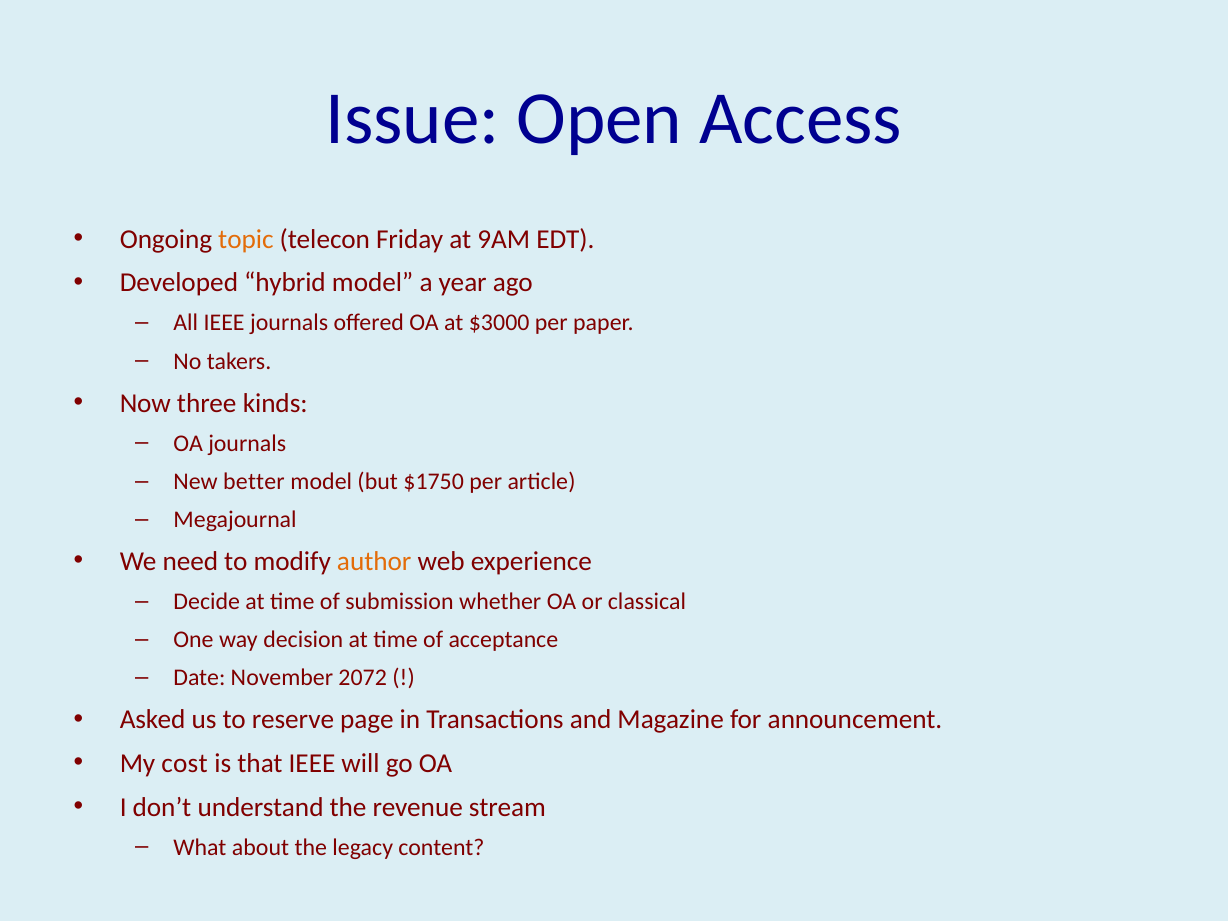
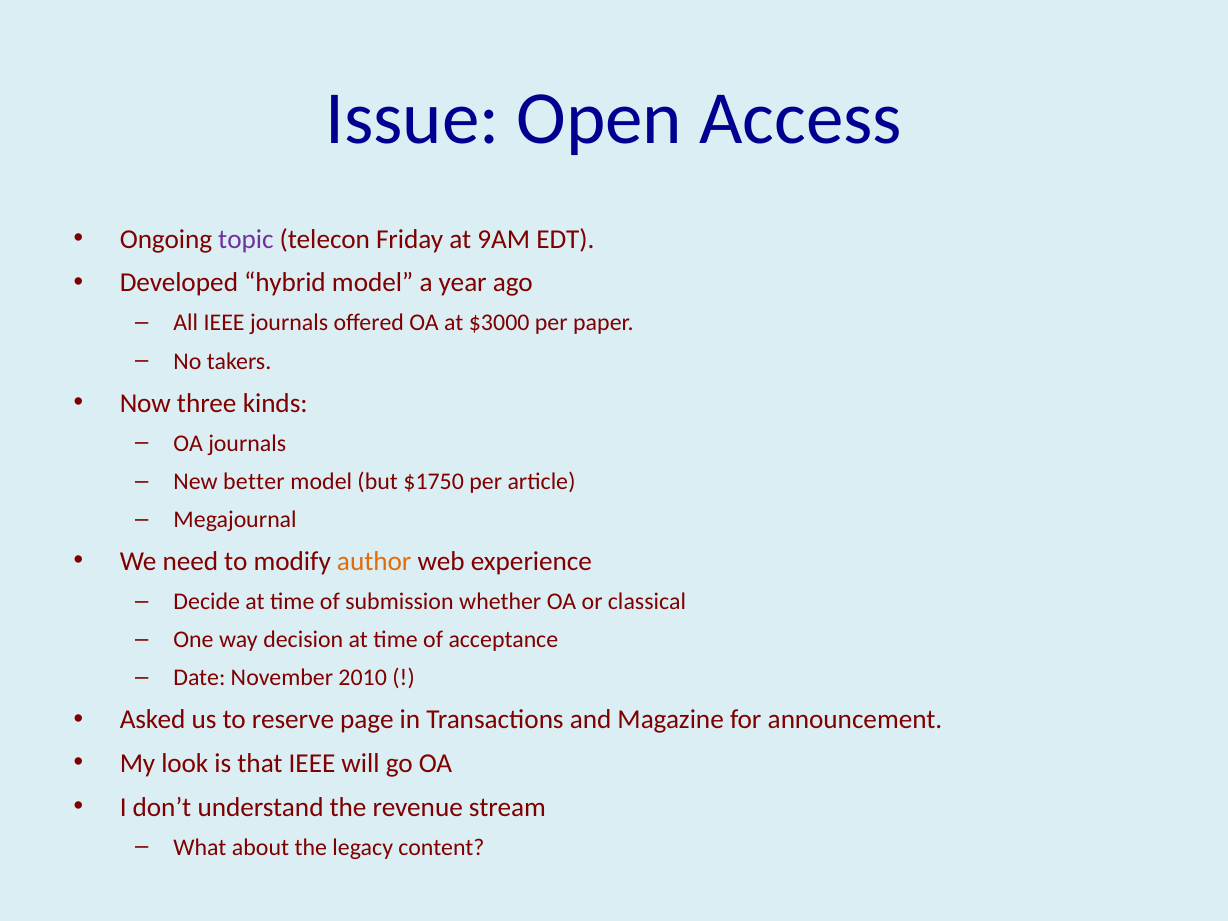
topic colour: orange -> purple (246, 239)
2072: 2072 -> 2010 (363, 678)
cost: cost -> look (185, 764)
